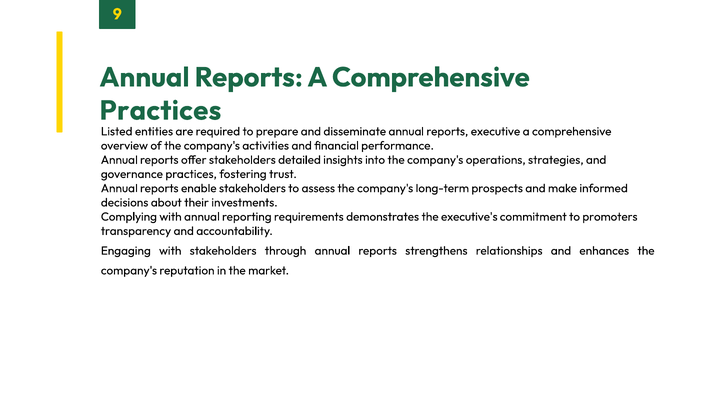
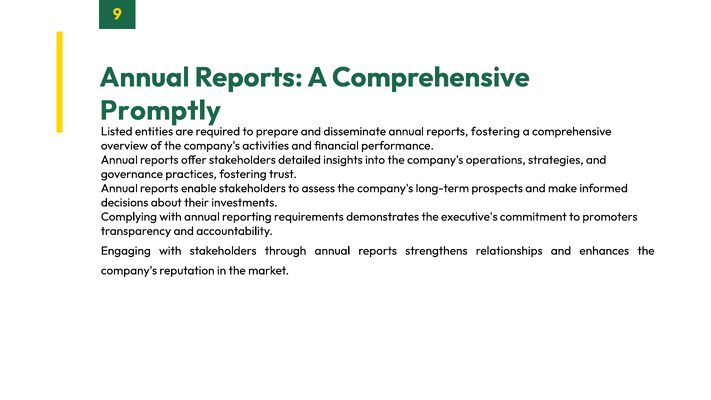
Practices: Practices -> Promptly (160, 111)
reports executive: executive -> fostering (495, 131)
